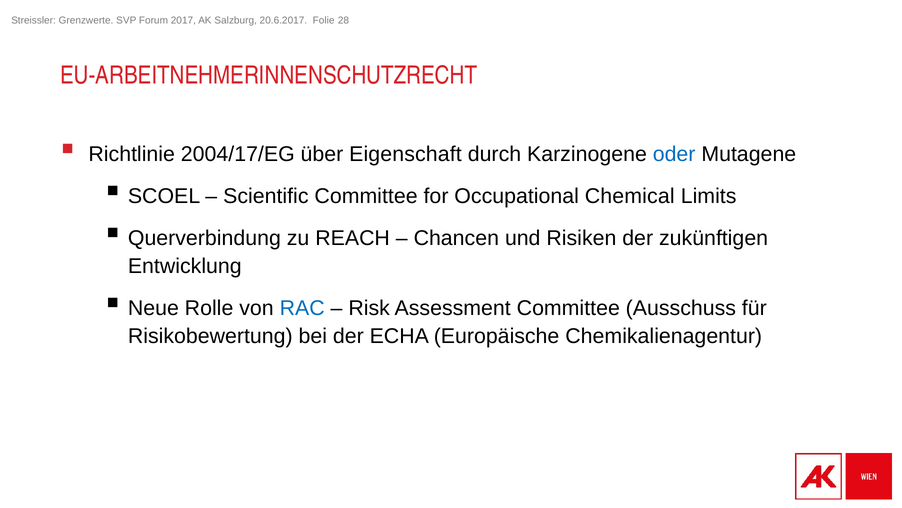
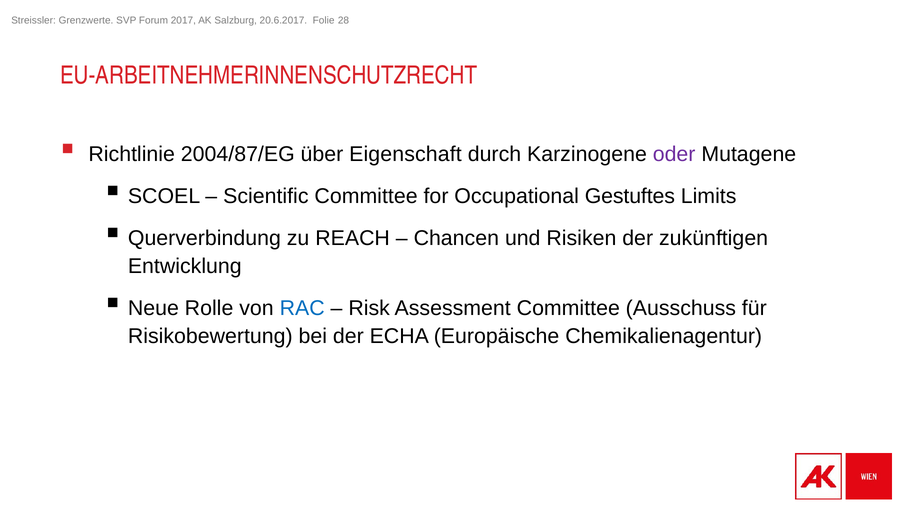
2004/17/EG: 2004/17/EG -> 2004/87/EG (238, 154)
oder colour: blue -> purple (674, 154)
Chemical: Chemical -> Gestuftes (630, 196)
